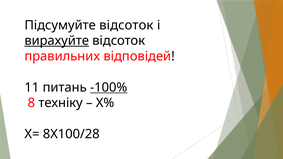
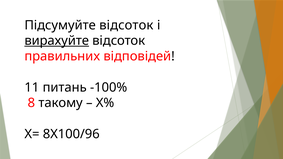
-100% underline: present -> none (109, 87)
техніку: техніку -> такому (61, 103)
8Х100/28: 8Х100/28 -> 8Х100/96 (71, 134)
